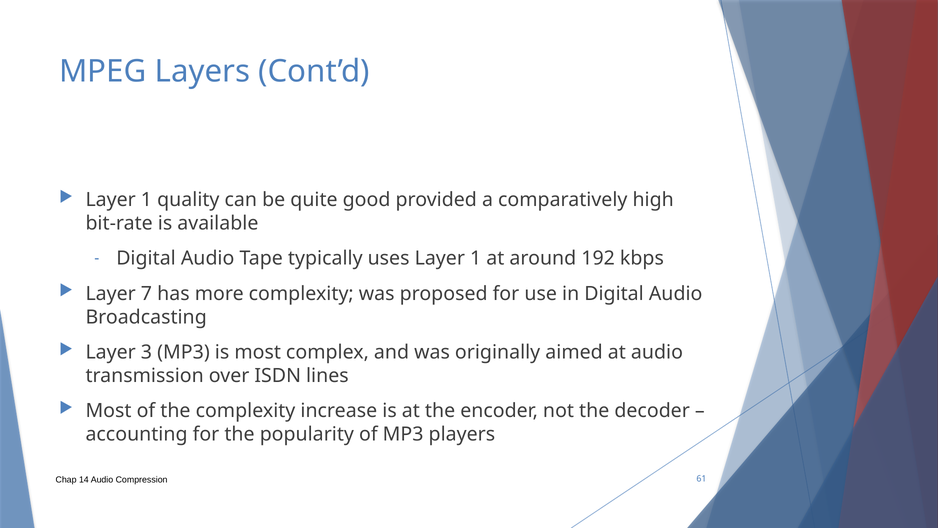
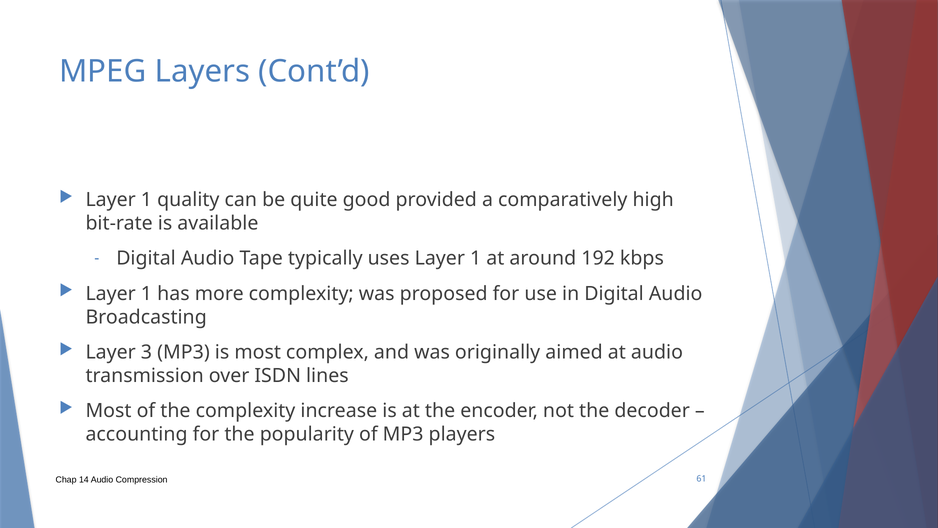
7: 7 -> 1 (146, 293)
